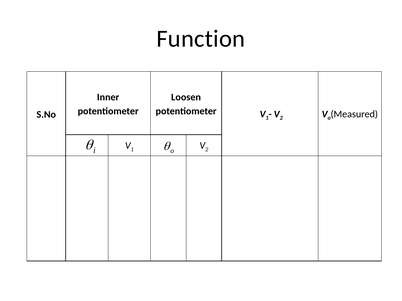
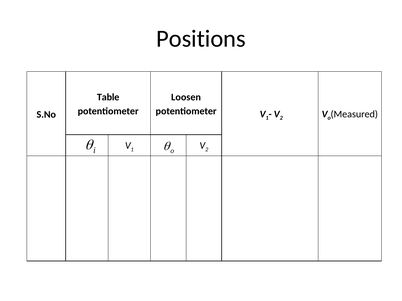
Function: Function -> Positions (201, 39)
Inner: Inner -> Table (108, 97)
